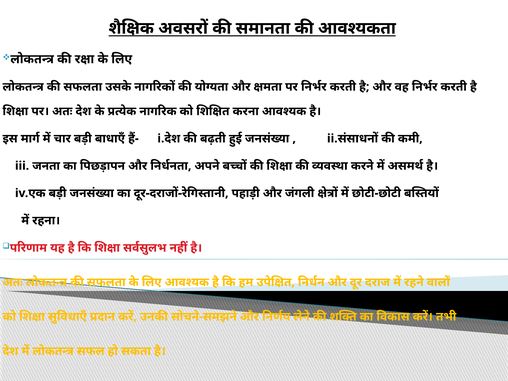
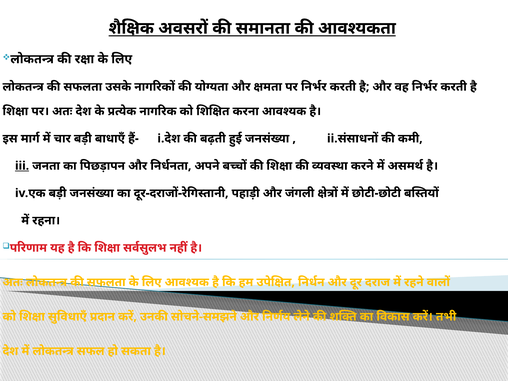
iii underline: none -> present (22, 166)
